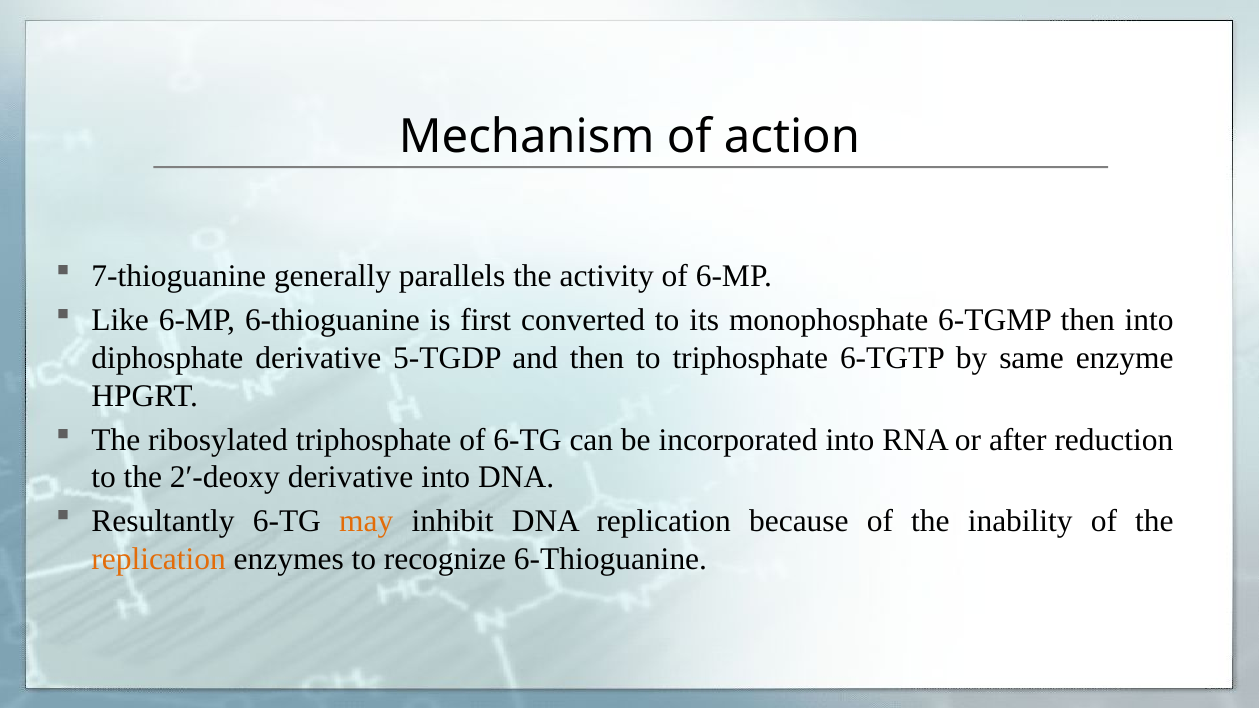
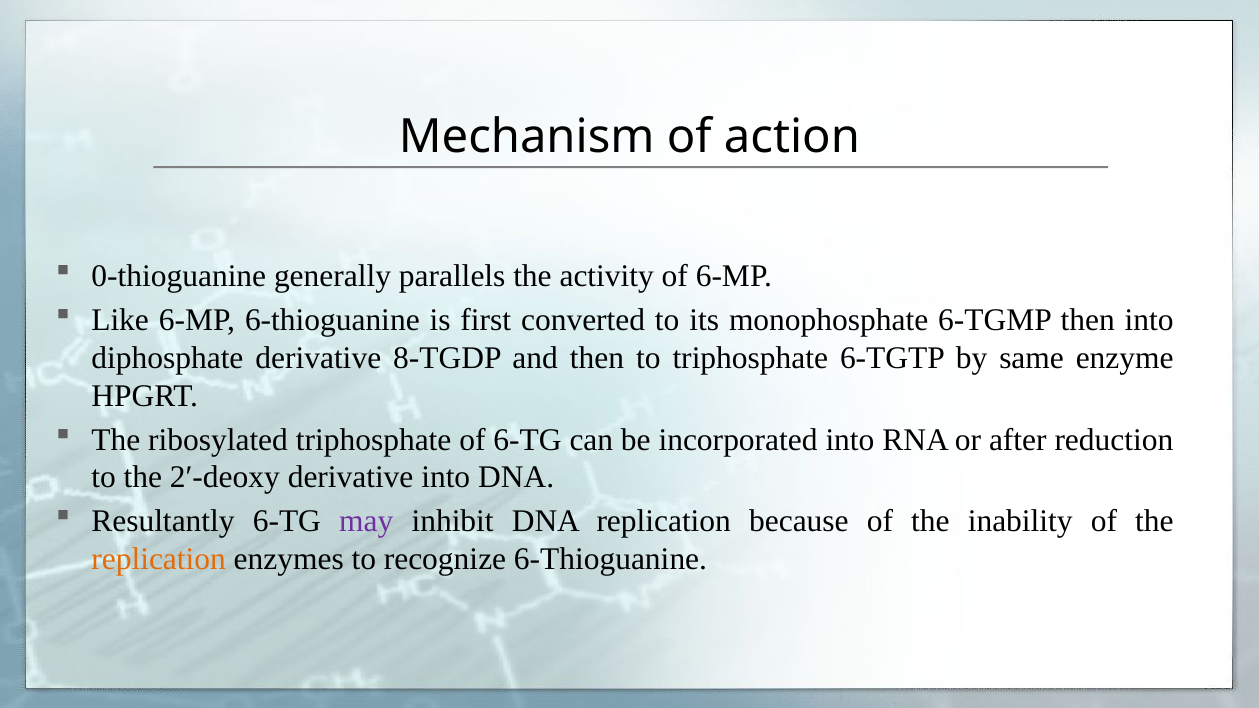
7-thioguanine: 7-thioguanine -> 0-thioguanine (179, 276)
5-TGDP: 5-TGDP -> 8-TGDP (447, 358)
may colour: orange -> purple (366, 522)
